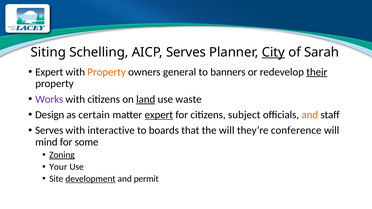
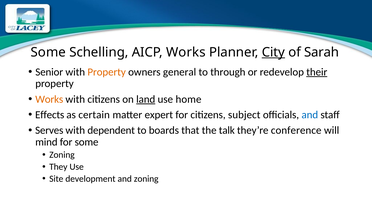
Siting: Siting -> Some (48, 52)
AICP Serves: Serves -> Works (186, 52)
Expert: Expert -> Senior (49, 72)
banners: banners -> through (228, 72)
Works colour: purple -> orange (49, 99)
waste: waste -> home (189, 99)
Design: Design -> Effects (50, 115)
expert underline: present -> none (159, 115)
and colour: orange -> blue (310, 115)
interactive: interactive -> dependent (111, 131)
the will: will -> talk (227, 131)
Zoning underline: present -> none (62, 155)
Your: Your -> They (58, 167)
development underline: present -> none (90, 179)
and permit: permit -> zoning (146, 179)
